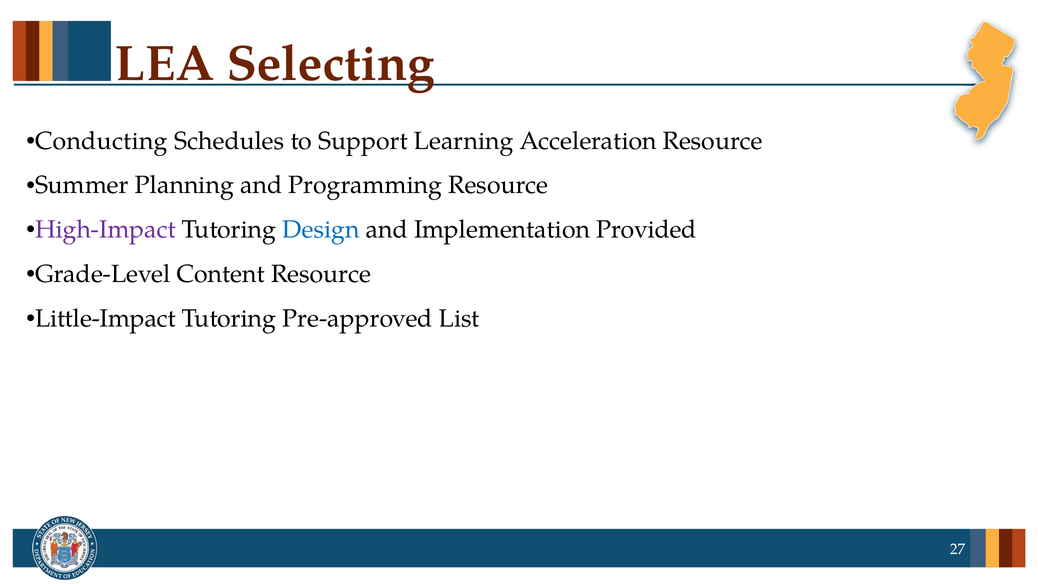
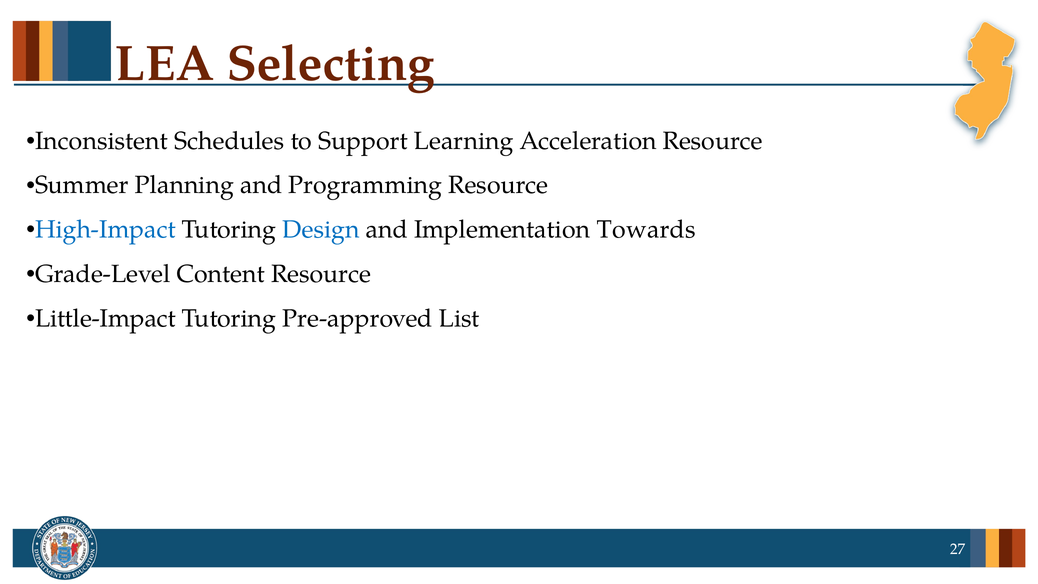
Conducting: Conducting -> Inconsistent (101, 141)
High-Impact colour: purple -> blue (105, 230)
Provided: Provided -> Towards (646, 230)
